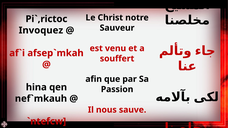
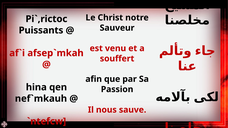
Invoquez: Invoquez -> Puissants (41, 30)
